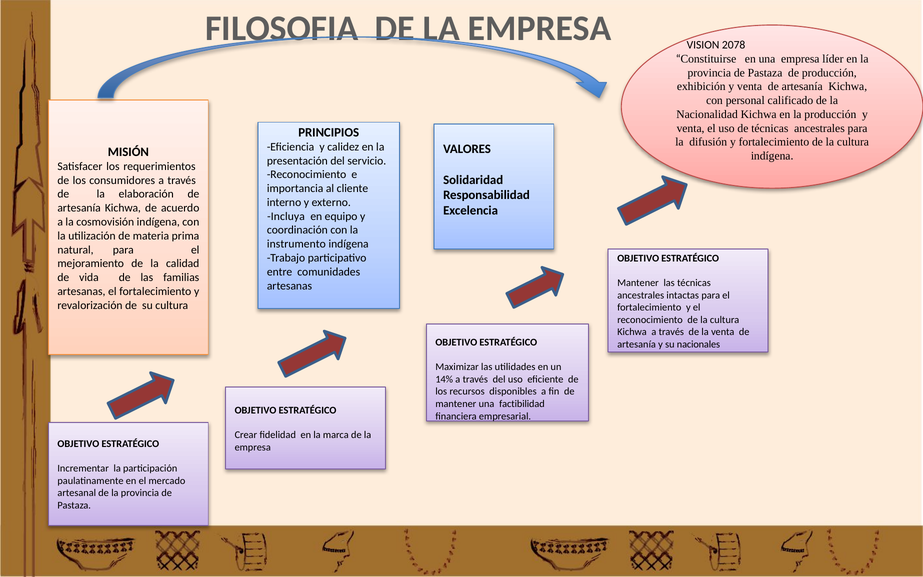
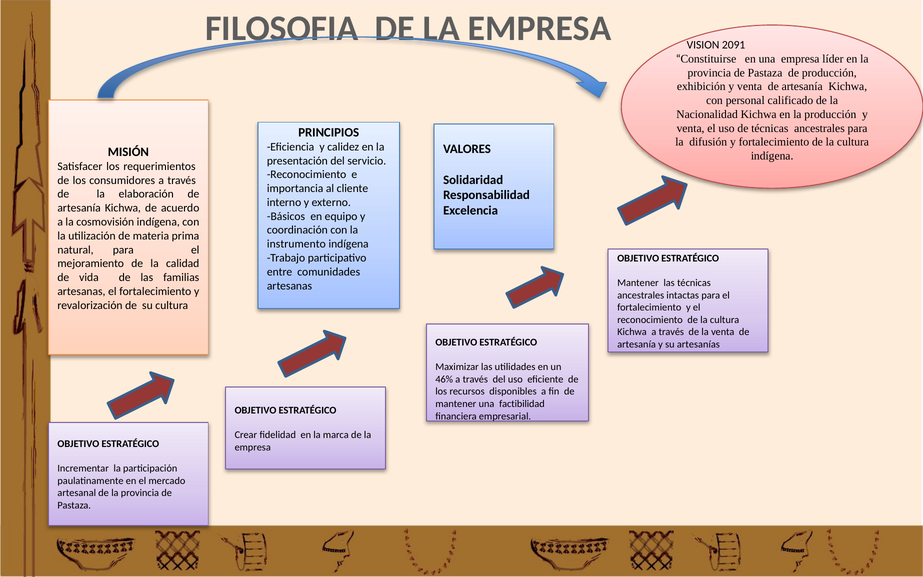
2078: 2078 -> 2091 (734, 45)
Incluya: Incluya -> Básicos (286, 216)
nacionales: nacionales -> artesanías (698, 344)
14%: 14% -> 46% (444, 379)
